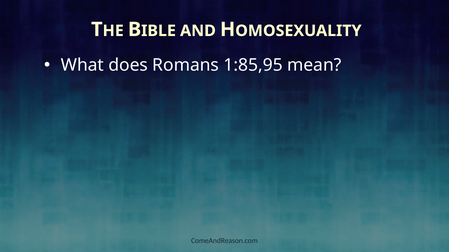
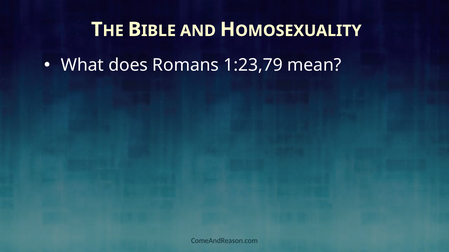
1:85,95: 1:85,95 -> 1:23,79 (253, 65)
